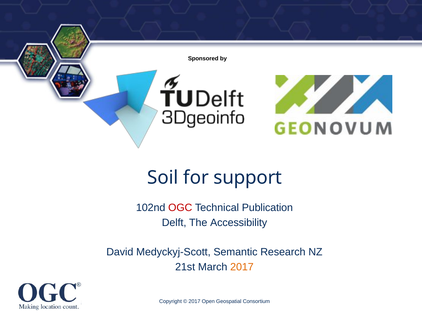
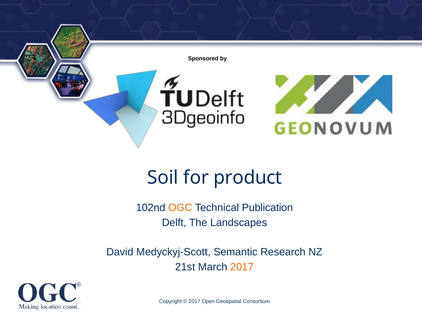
support: support -> product (248, 177)
OGC colour: red -> orange (180, 207)
Accessibility: Accessibility -> Landscapes (239, 222)
